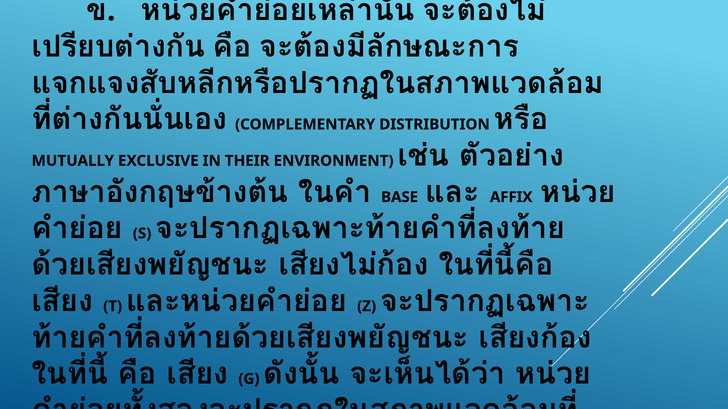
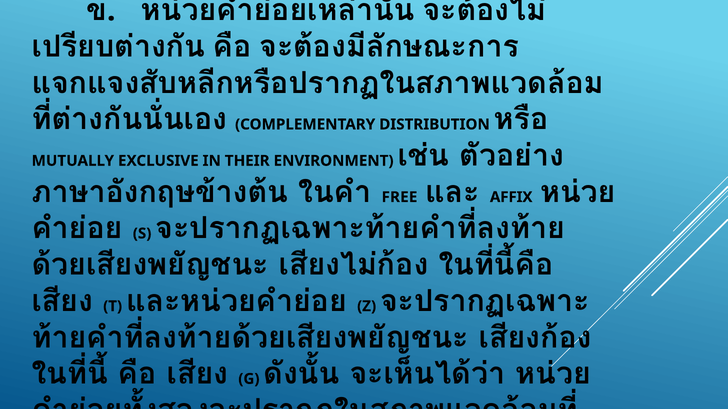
BASE: BASE -> FREE (399, 197)
